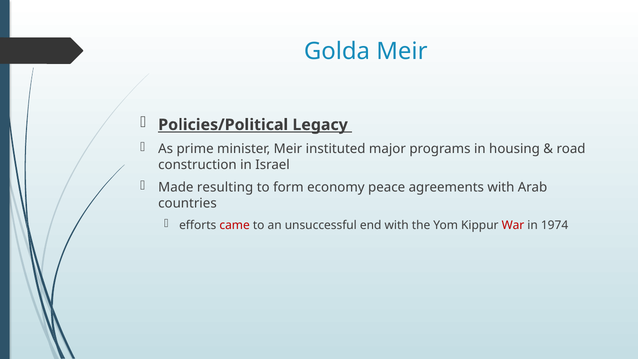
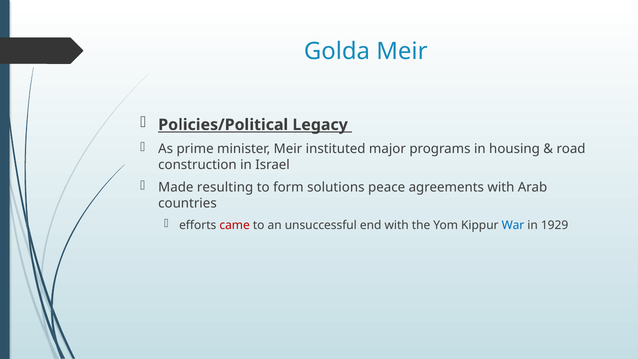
economy: economy -> solutions (336, 187)
War colour: red -> blue (513, 225)
1974: 1974 -> 1929 (555, 225)
